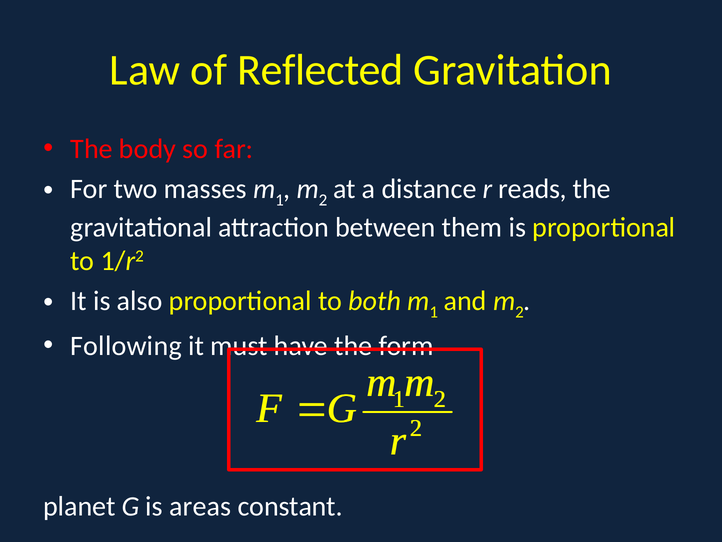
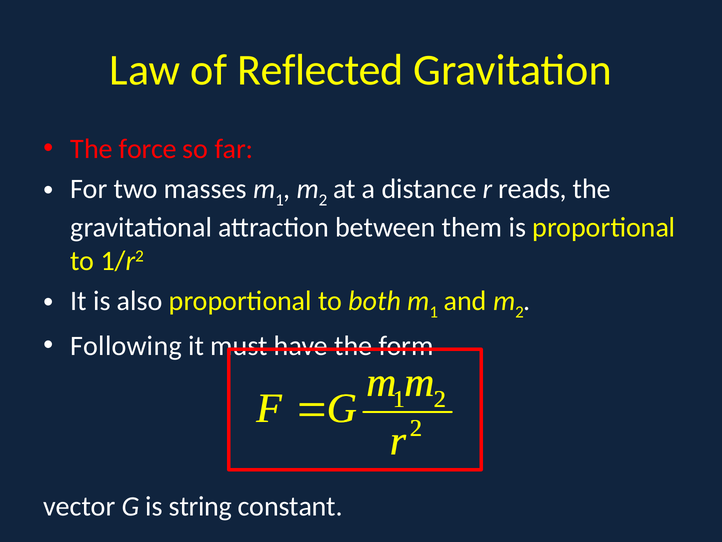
body: body -> force (148, 149)
planet: planet -> vector (79, 506)
areas: areas -> string (200, 506)
